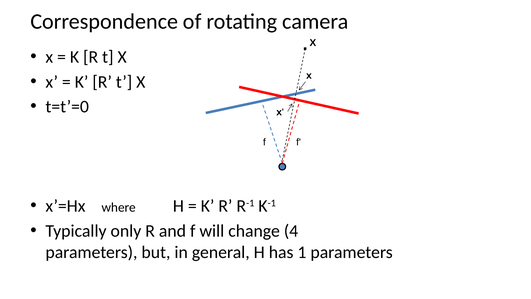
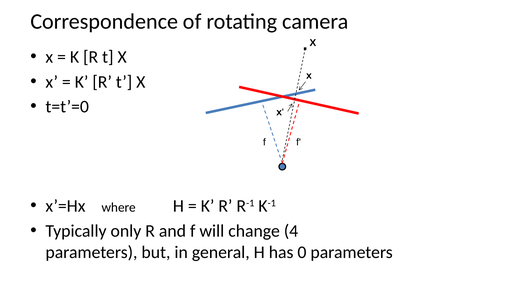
1: 1 -> 0 (302, 252)
